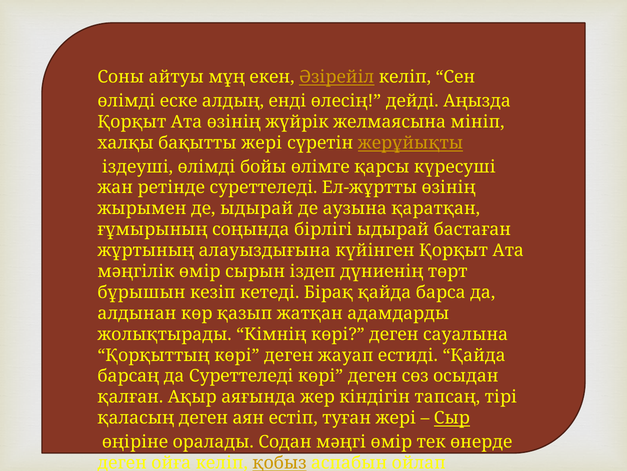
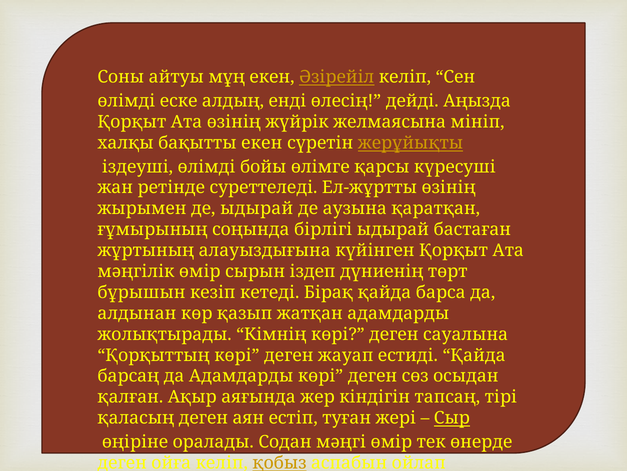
бақытты жері: жері -> екен (262, 143)
да Суреттеледі: Суреттеледі -> Адамдарды (241, 376)
